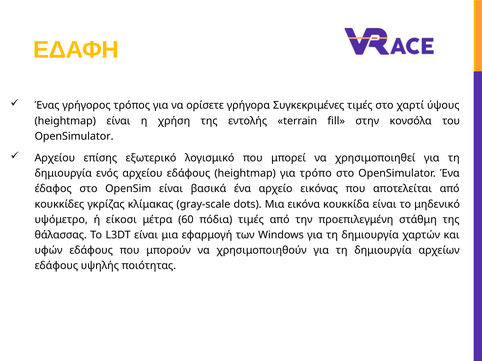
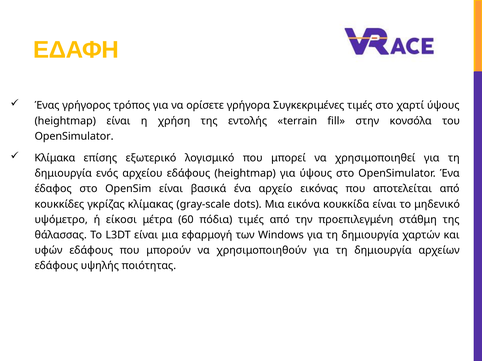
Αρχείου: Αρχείου -> Κλίμακα (55, 158)
για τρόπο: τρόπο -> ύψους (316, 174)
